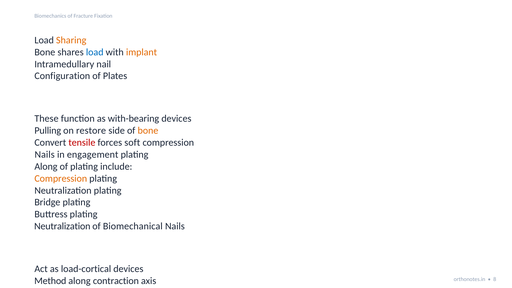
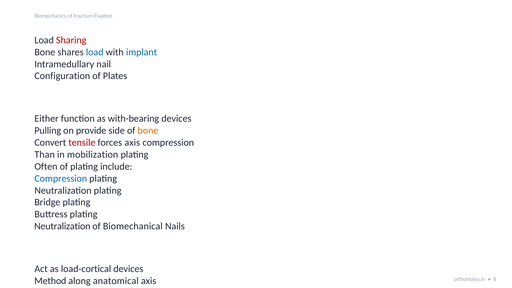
Sharing colour: orange -> red (71, 40)
implant colour: orange -> blue (142, 52)
These: These -> Either (47, 119)
restore: restore -> provide (91, 131)
forces soft: soft -> axis (132, 143)
Nails: Nails -> Than (45, 155)
engagement: engagement -> mobilization (93, 155)
Along: Along -> Often (46, 167)
Compression colour: orange -> blue (61, 178)
contraction: contraction -> anatomical (116, 281)
